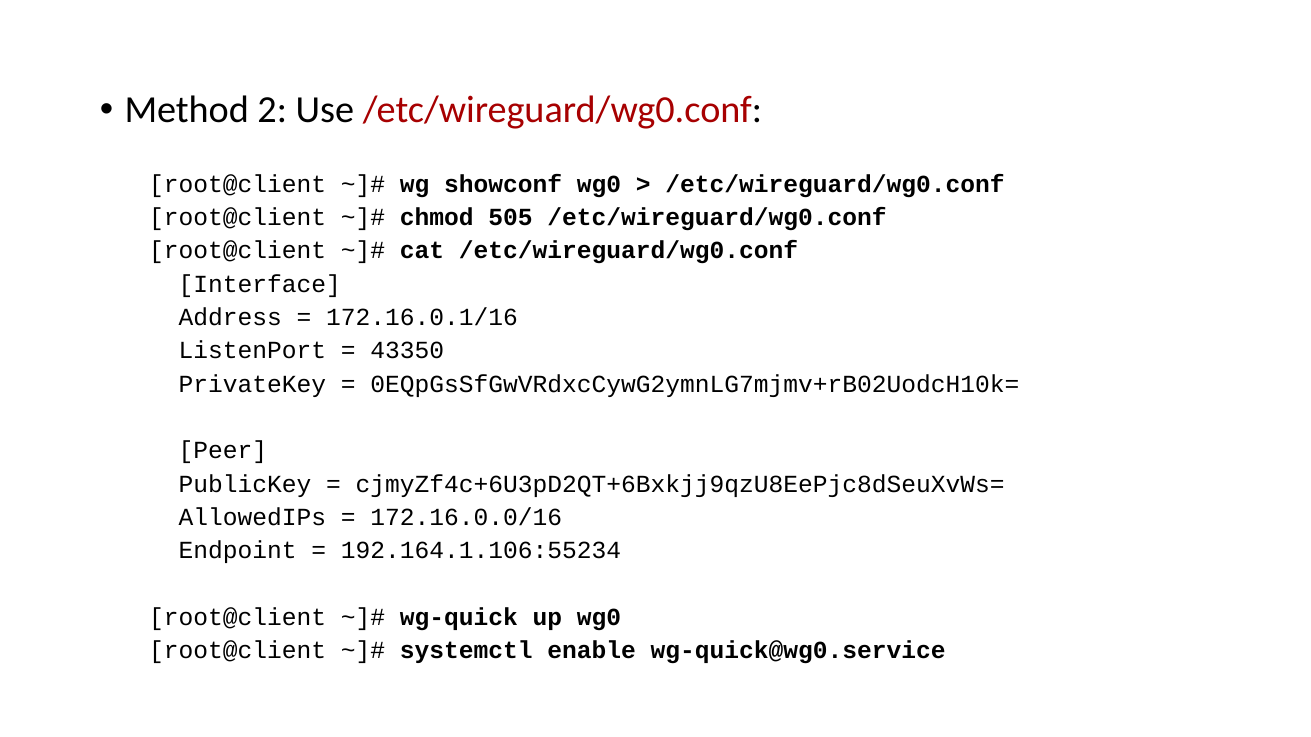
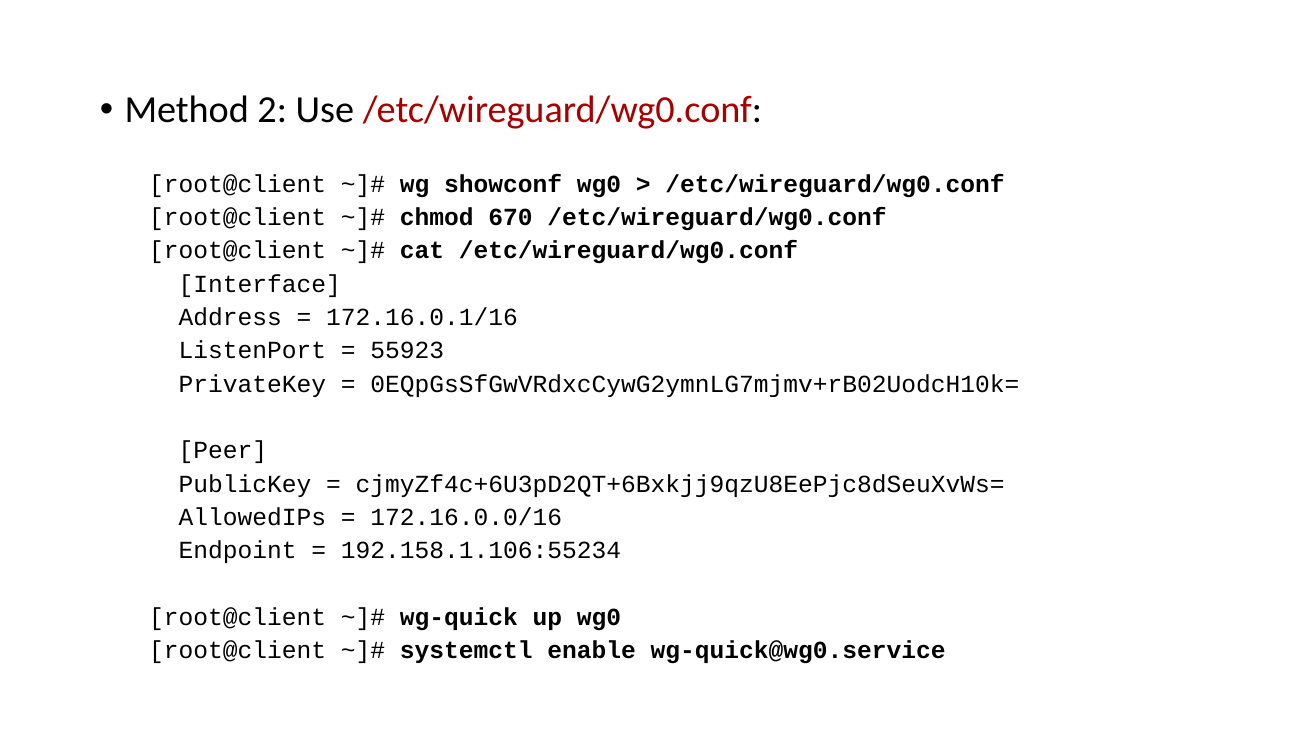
505: 505 -> 670 (510, 217)
43350: 43350 -> 55923 (407, 351)
192.164.1.106:55234: 192.164.1.106:55234 -> 192.158.1.106:55234 (481, 551)
